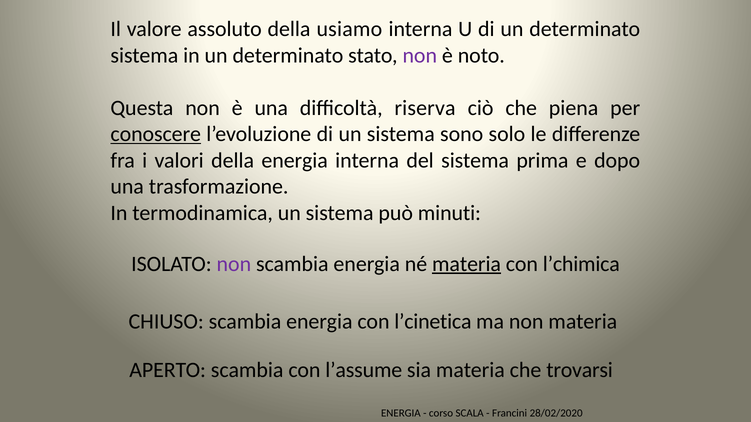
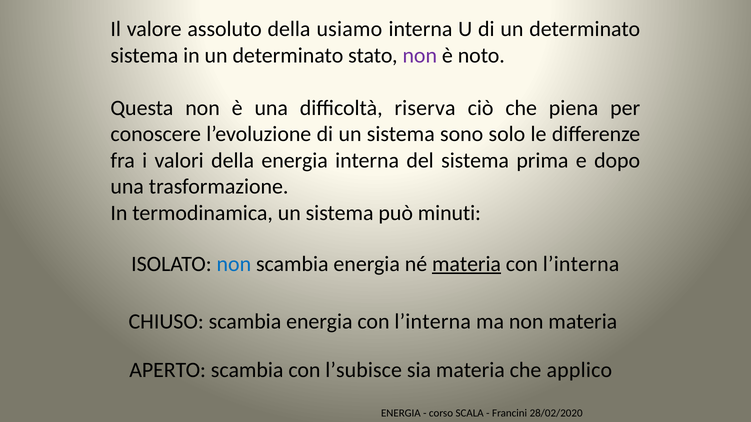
conoscere underline: present -> none (156, 134)
non colour: purple -> blue (234, 264)
l’chimica: l’chimica -> l’interna (581, 264)
energia con l’cinetica: l’cinetica -> l’interna (433, 322)
l’assume: l’assume -> l’subisce (364, 371)
trovarsi: trovarsi -> applico (579, 371)
